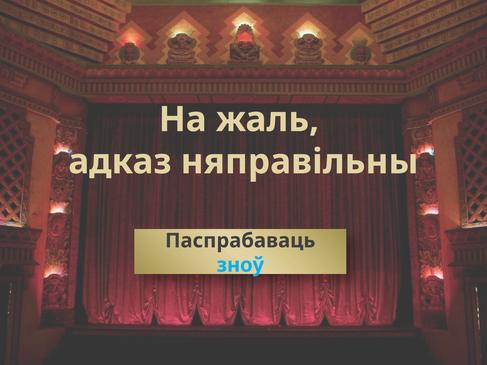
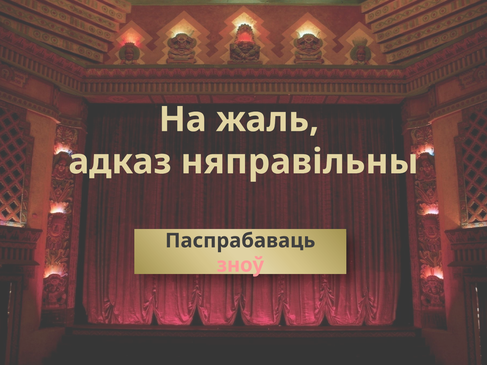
зноў colour: light blue -> pink (240, 265)
